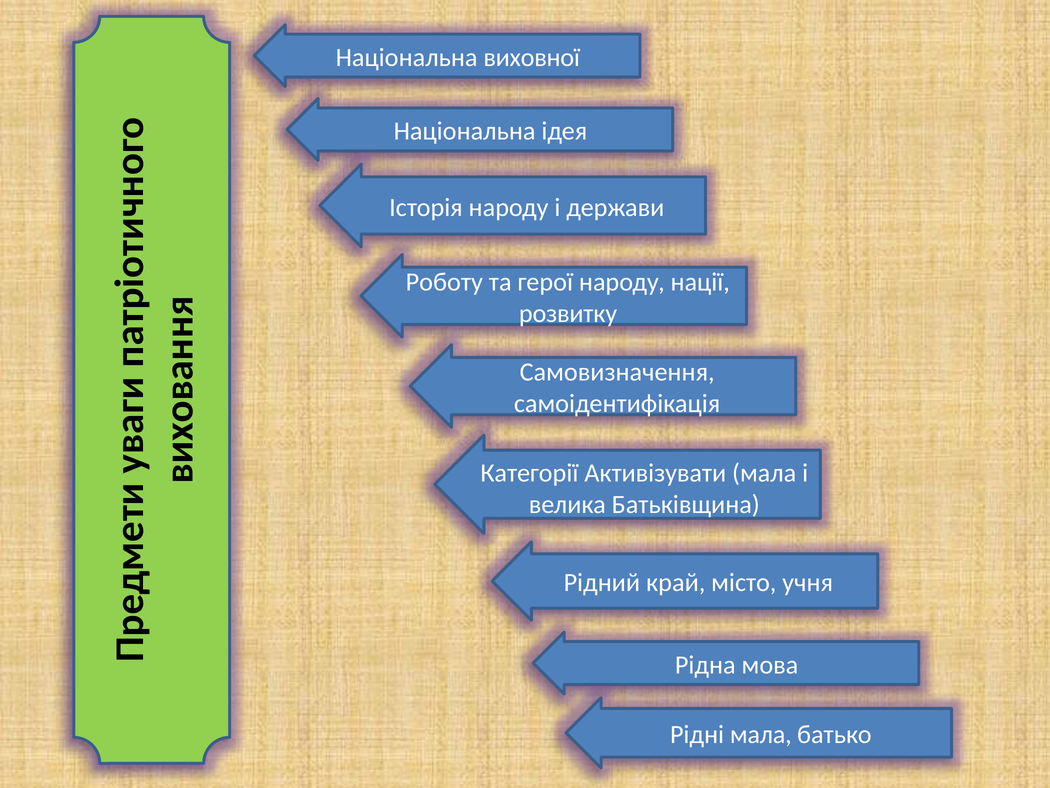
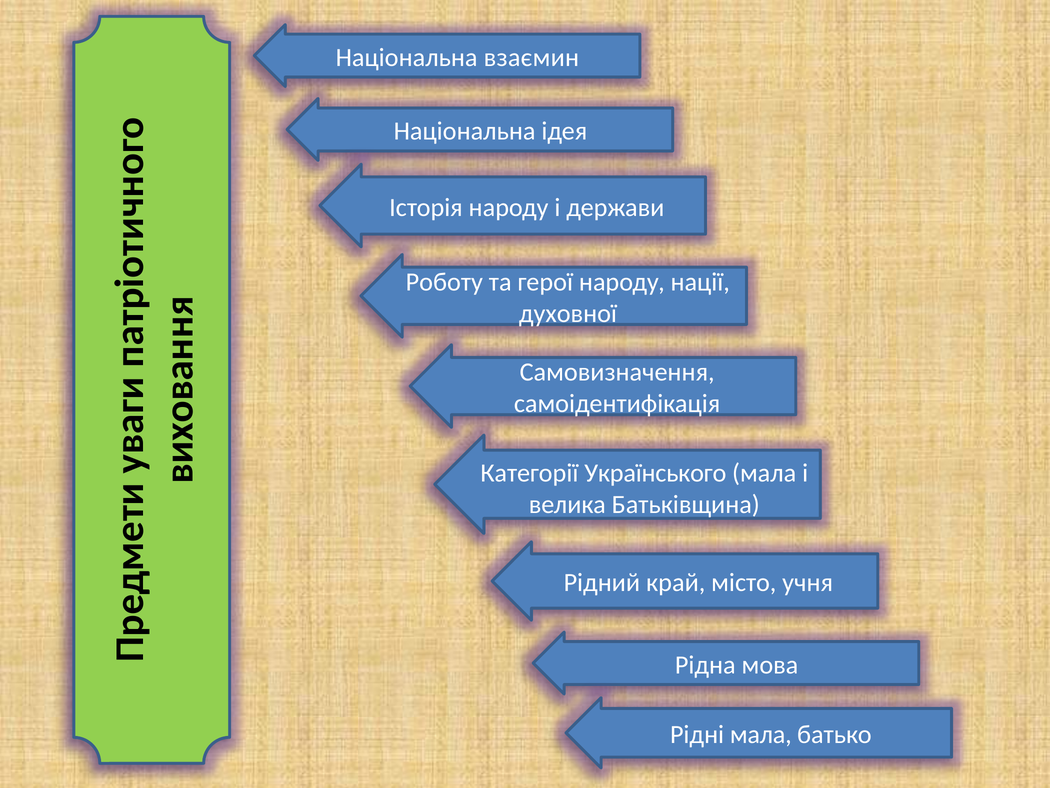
виховної: виховної -> взаємин (531, 57)
розвитку: розвитку -> духовної (568, 313)
Активізувати: Активізувати -> Українського (655, 473)
